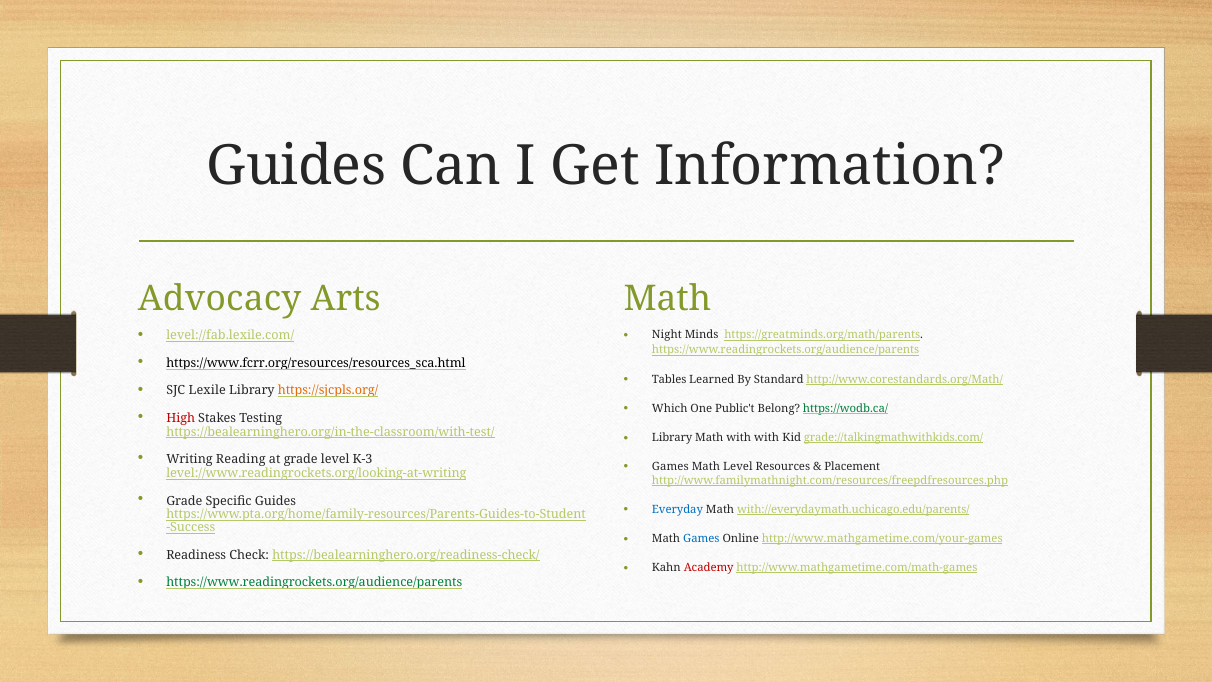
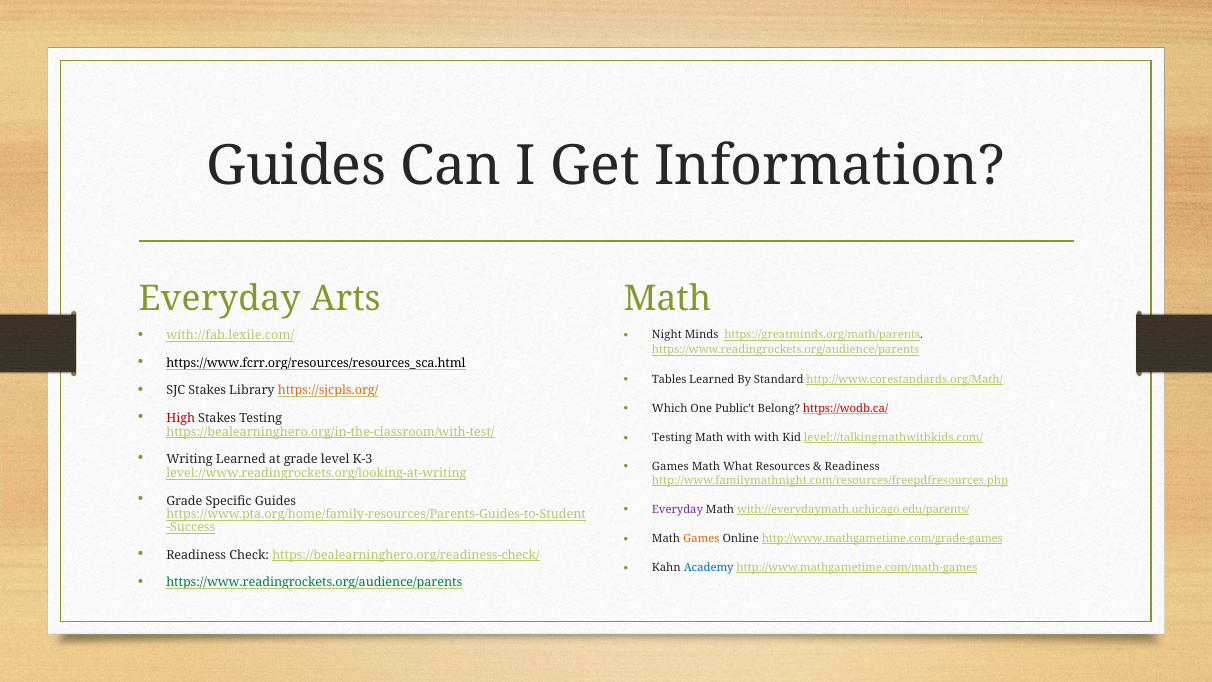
Advocacy: Advocacy -> Everyday (220, 298)
level://fab.lexile.com/: level://fab.lexile.com/ -> with://fab.lexile.com/ (230, 335)
SJC Lexile: Lexile -> Stakes (207, 391)
https://wodb.ca/ colour: green -> red (846, 408)
Library: Library -> Testing (672, 437)
grade://talkingmathwithkids.com/: grade://talkingmathwithkids.com/ -> level://talkingmathwithkids.com/ (893, 437)
Writing Reading: Reading -> Learned (241, 460)
Math Level: Level -> What (738, 466)
Placement: Placement -> Readiness (852, 466)
Everyday colour: blue -> purple (677, 509)
Games colour: blue -> orange (701, 538)
http://www.mathgametime.com/your-games: http://www.mathgametime.com/your-games -> http://www.mathgametime.com/grade-games (882, 538)
Academy colour: red -> blue (709, 567)
